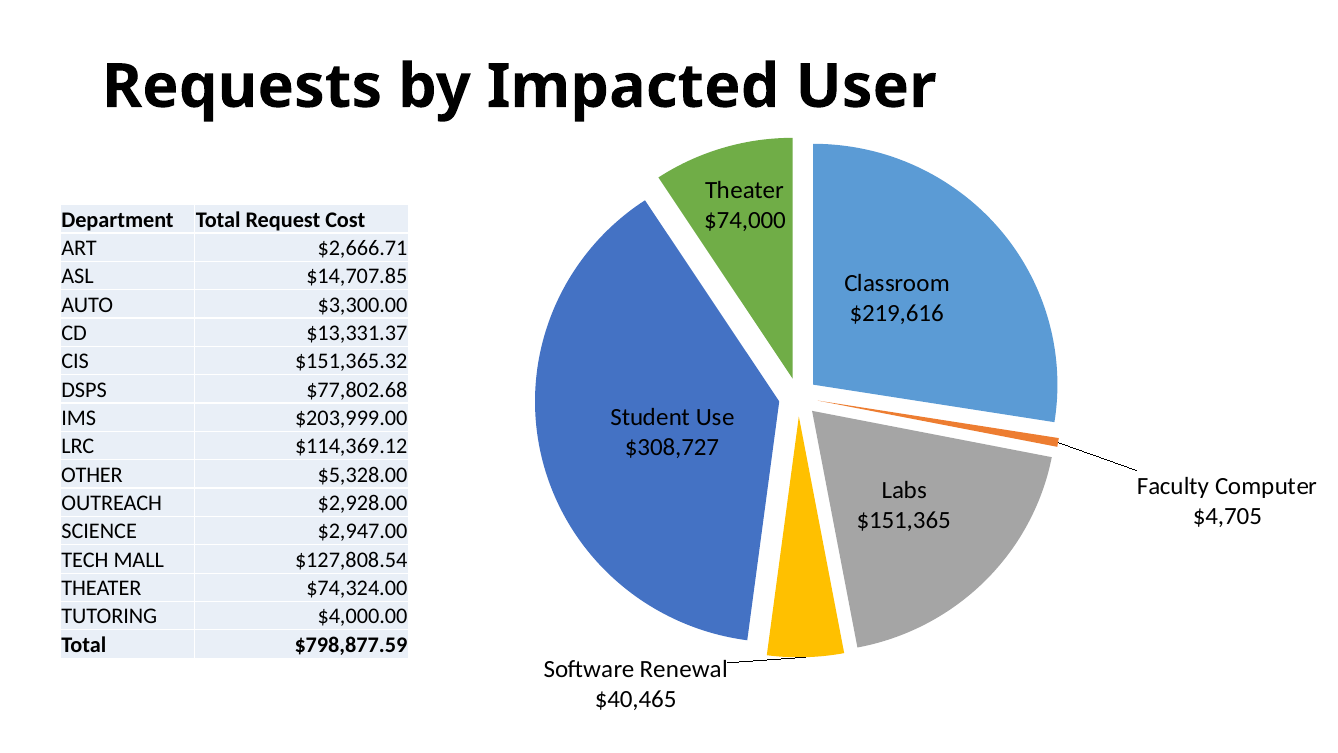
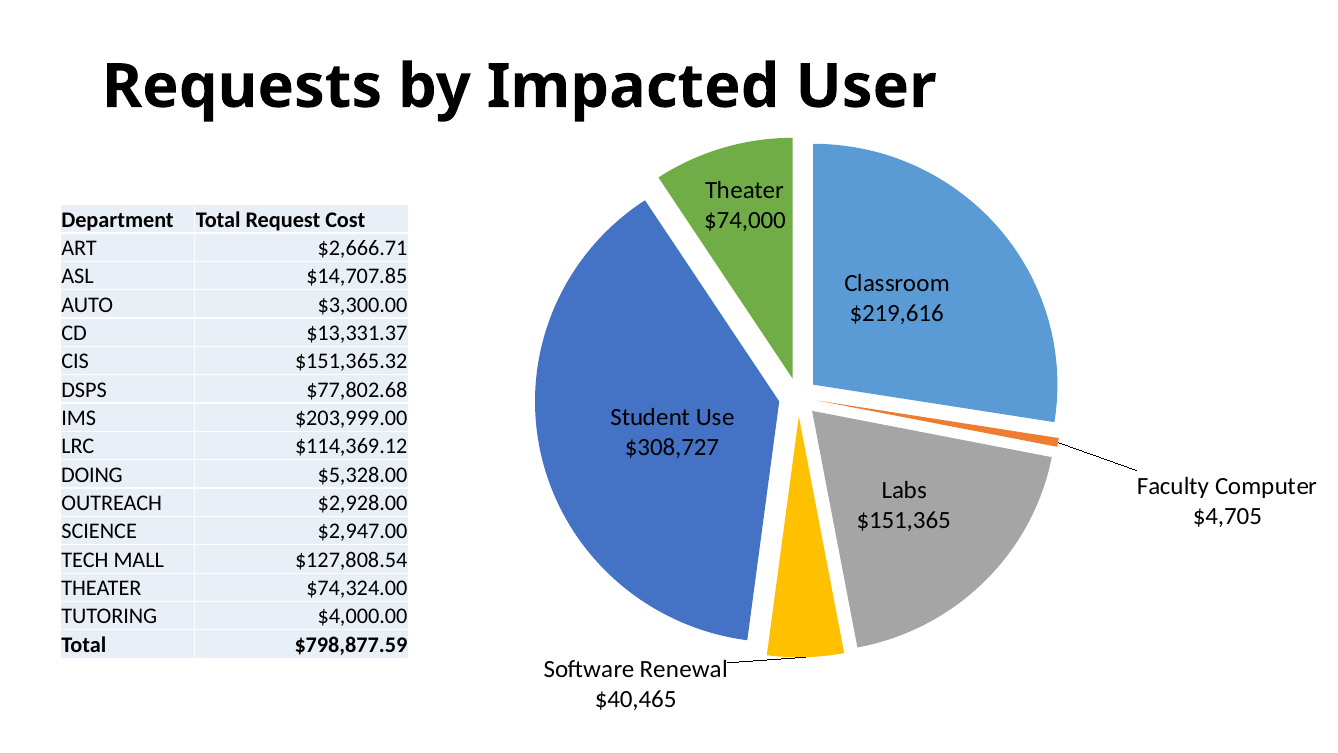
OTHER: OTHER -> DOING (92, 474)
